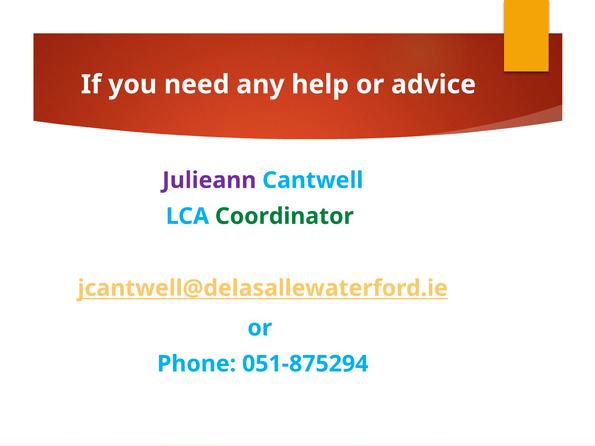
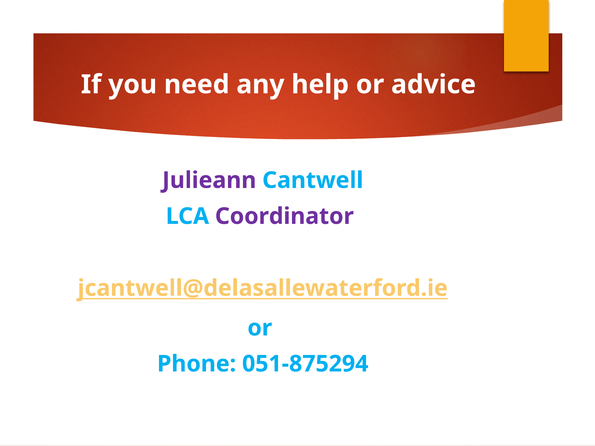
Coordinator colour: green -> purple (284, 216)
